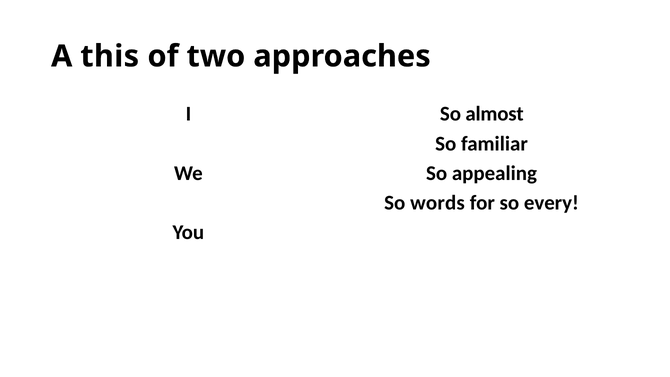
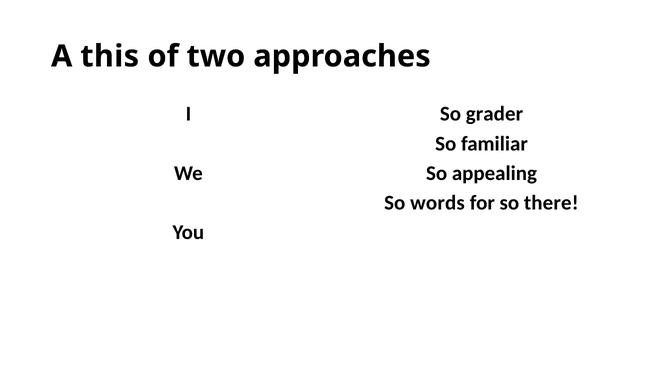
almost: almost -> grader (494, 114)
every: every -> there (551, 203)
